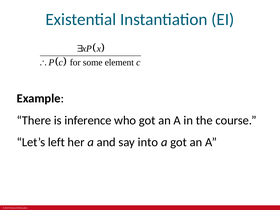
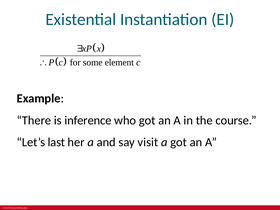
left: left -> last (56, 142)
into: into -> visit (148, 142)
